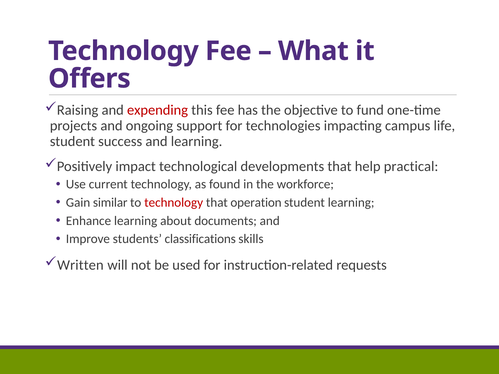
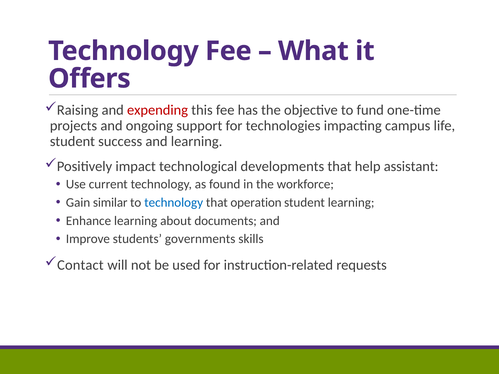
practical: practical -> assistant (411, 167)
technology colour: red -> blue (174, 203)
classifications: classifications -> governments (200, 239)
Written: Written -> Contact (80, 265)
